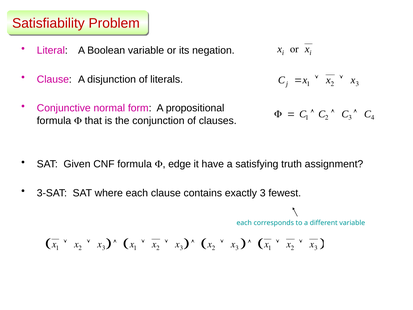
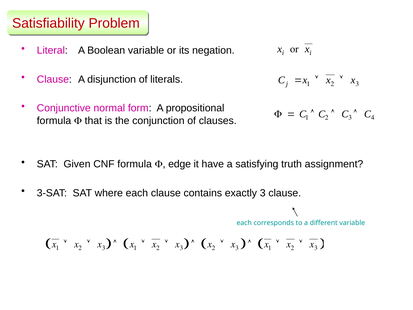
3 fewest: fewest -> clause (285, 193)
